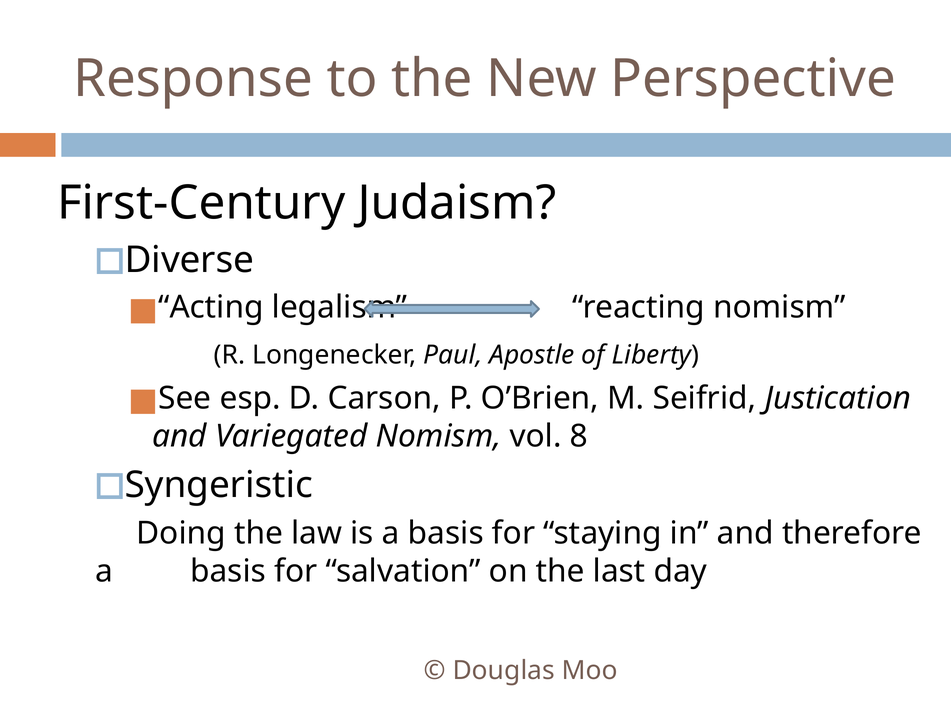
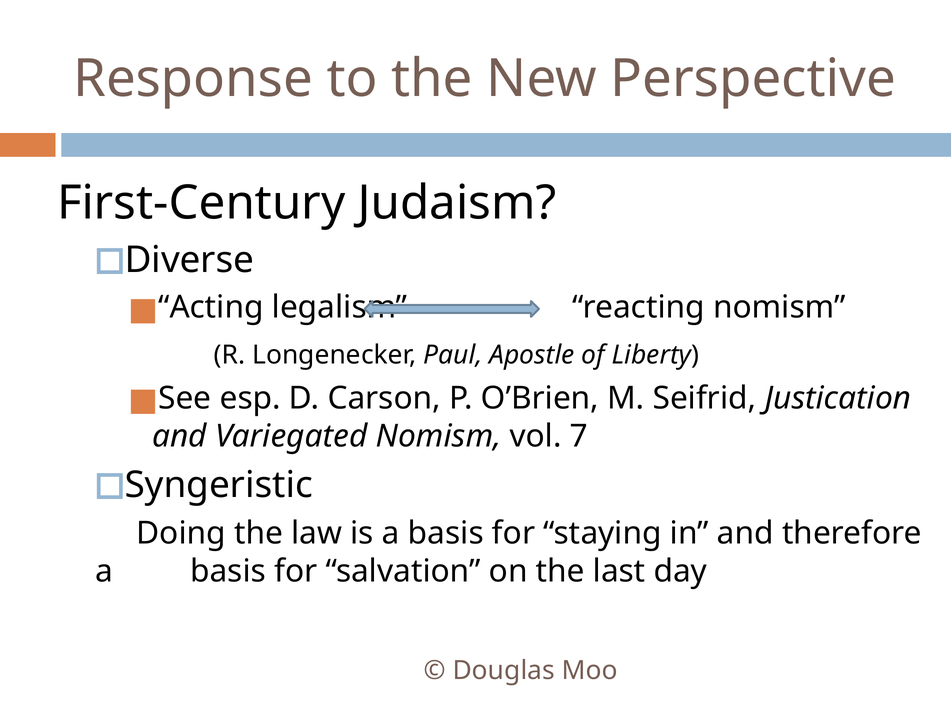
8: 8 -> 7 (579, 436)
